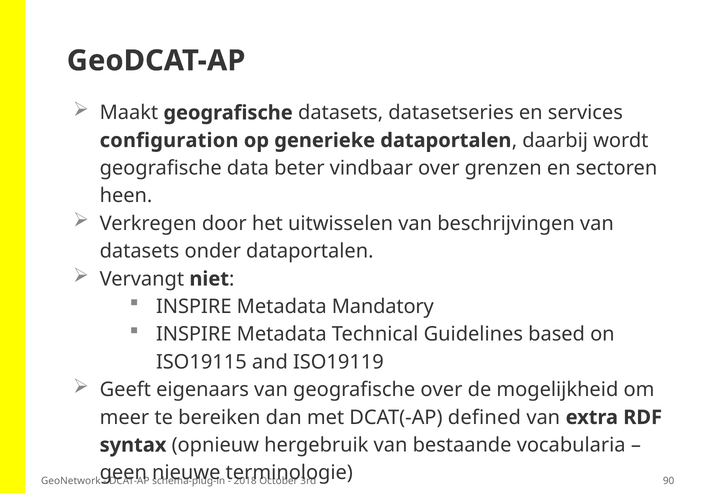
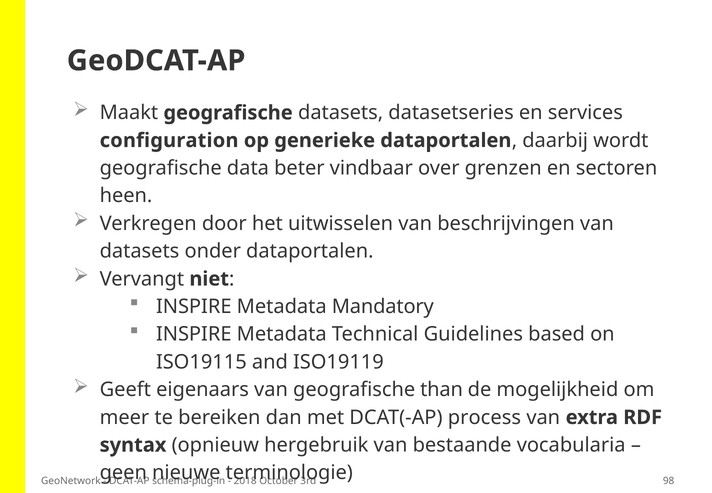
geografische over: over -> than (442, 390)
defined: defined -> process (484, 417)
90: 90 -> 98 (669, 481)
